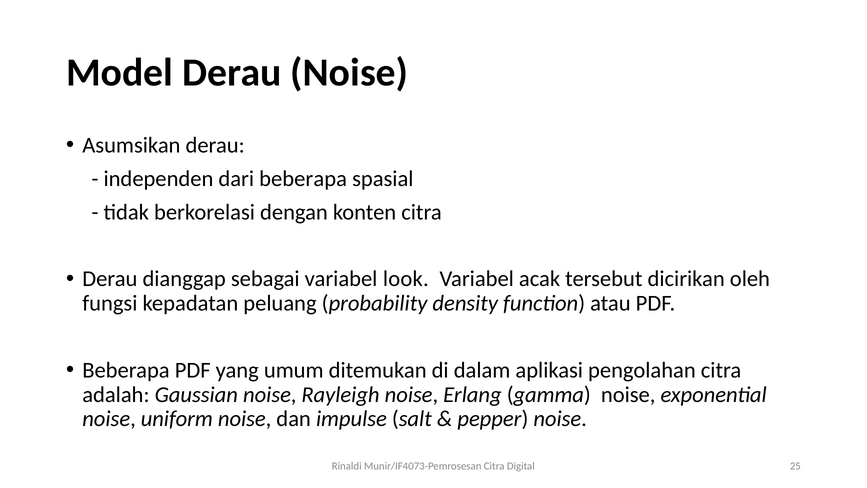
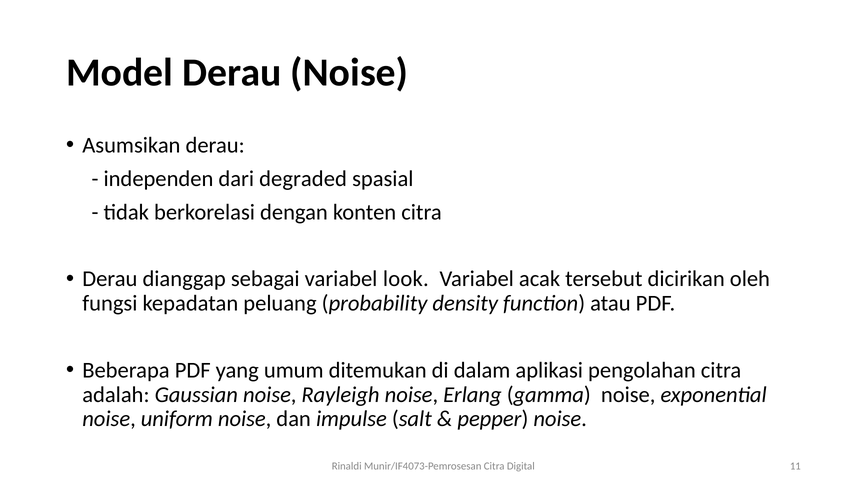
dari beberapa: beberapa -> degraded (303, 179)
25: 25 -> 11 (795, 466)
